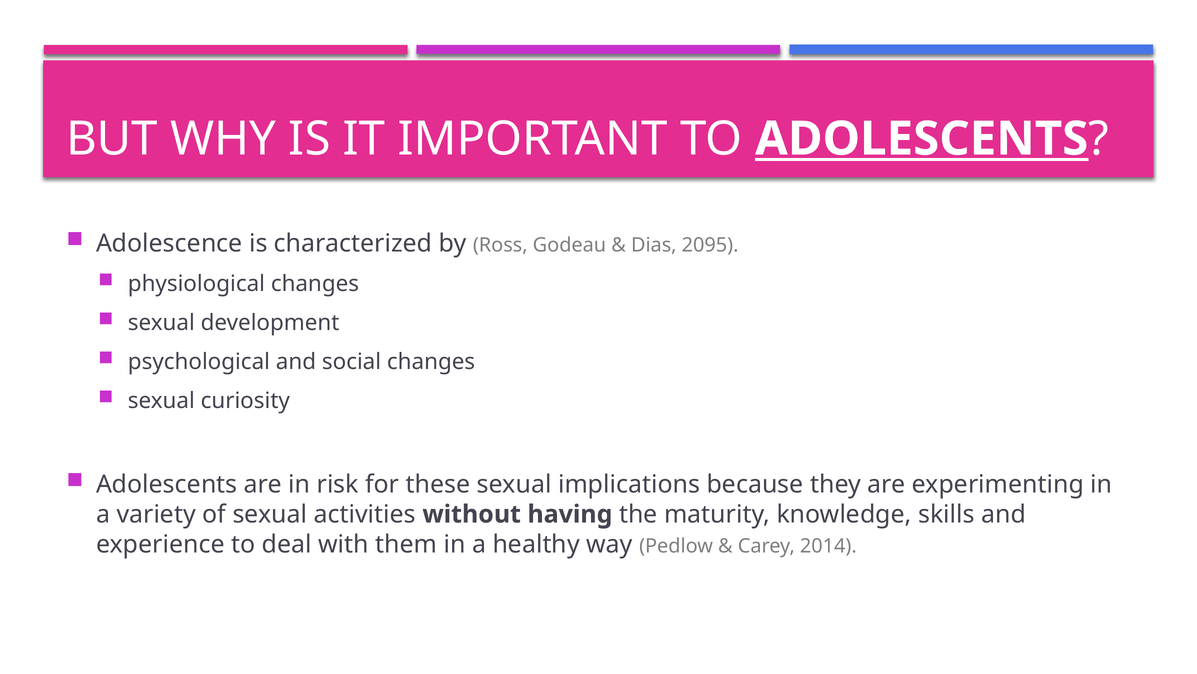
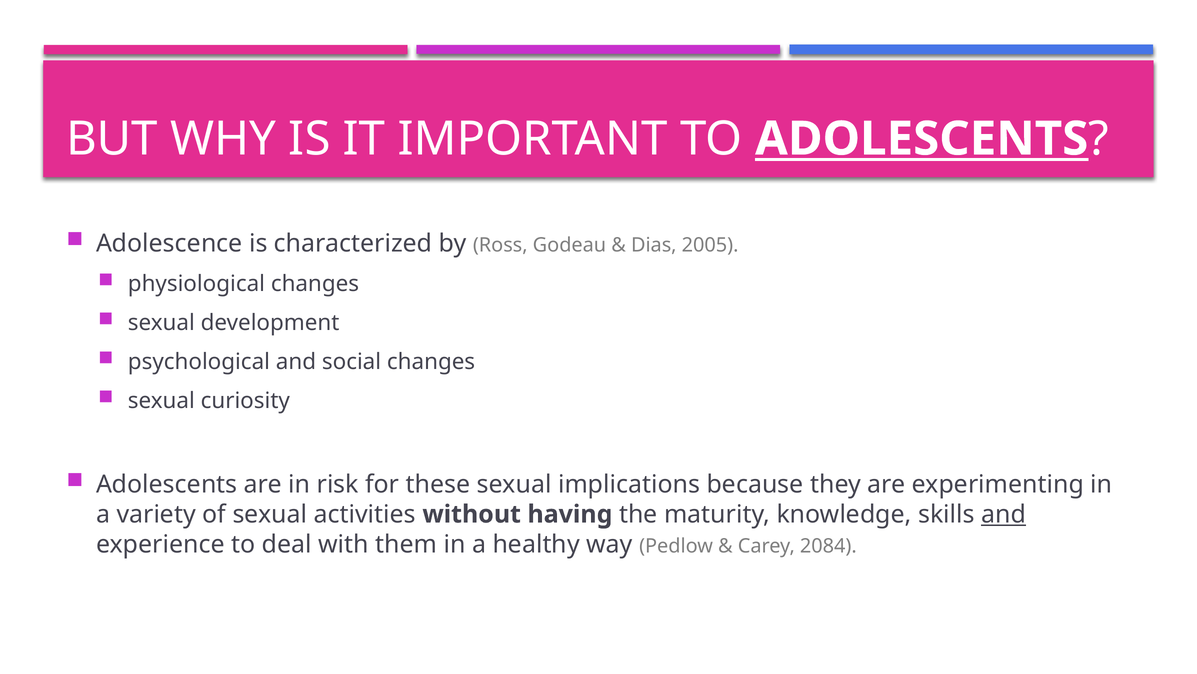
2095: 2095 -> 2005 (710, 245)
and underline: none -> present (1004, 514)
2014: 2014 -> 2084 (828, 545)
